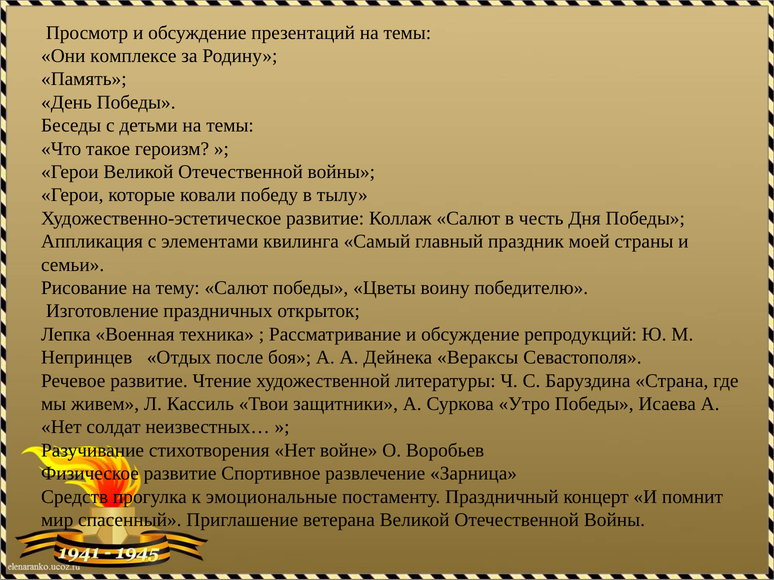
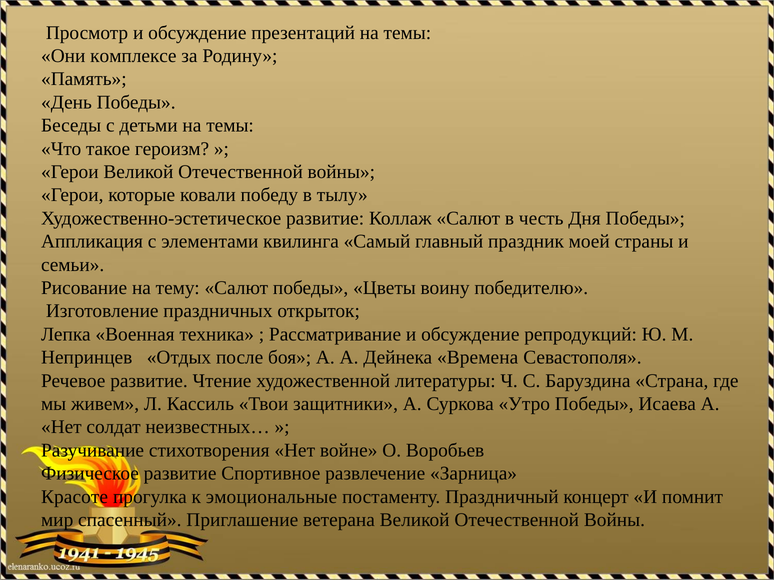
Вераксы: Вераксы -> Времена (478, 358)
Средств: Средств -> Красоте (75, 497)
